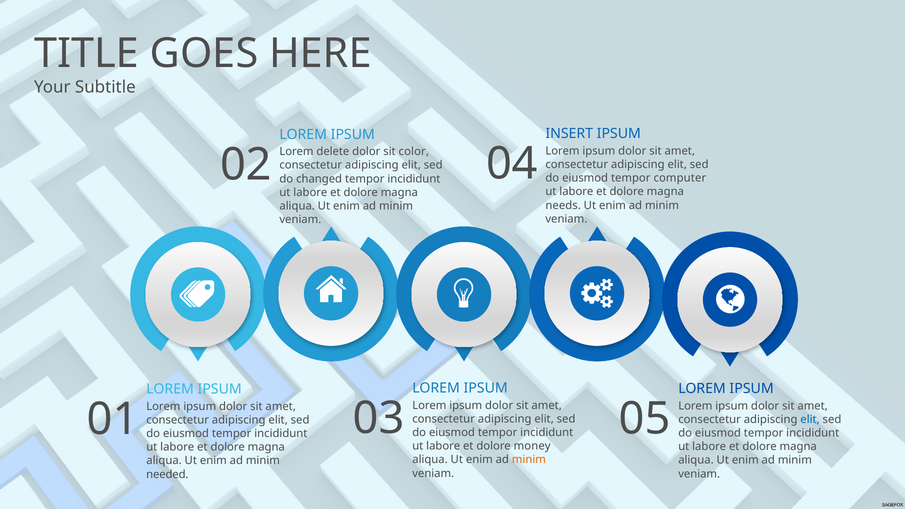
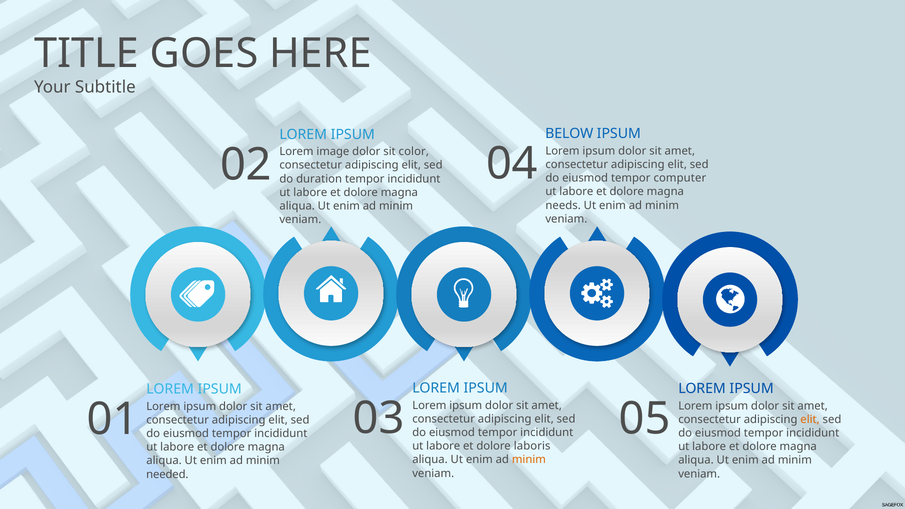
INSERT: INSERT -> BELOW (569, 134)
delete: delete -> image (333, 152)
changed: changed -> duration (319, 179)
elit colour: blue -> orange (810, 420)
money: money -> laboris (532, 446)
